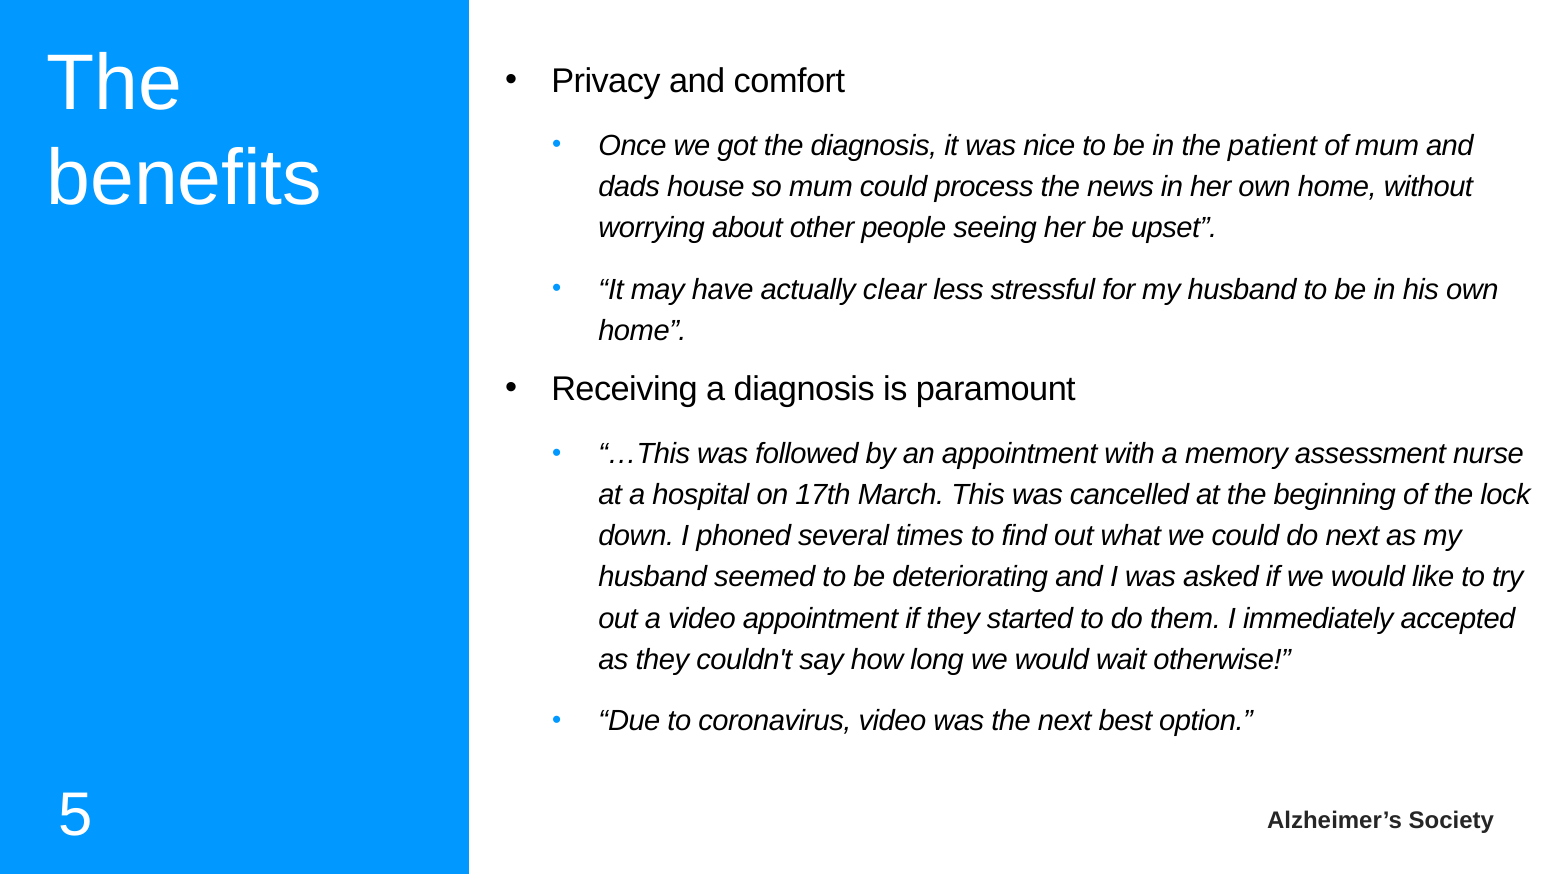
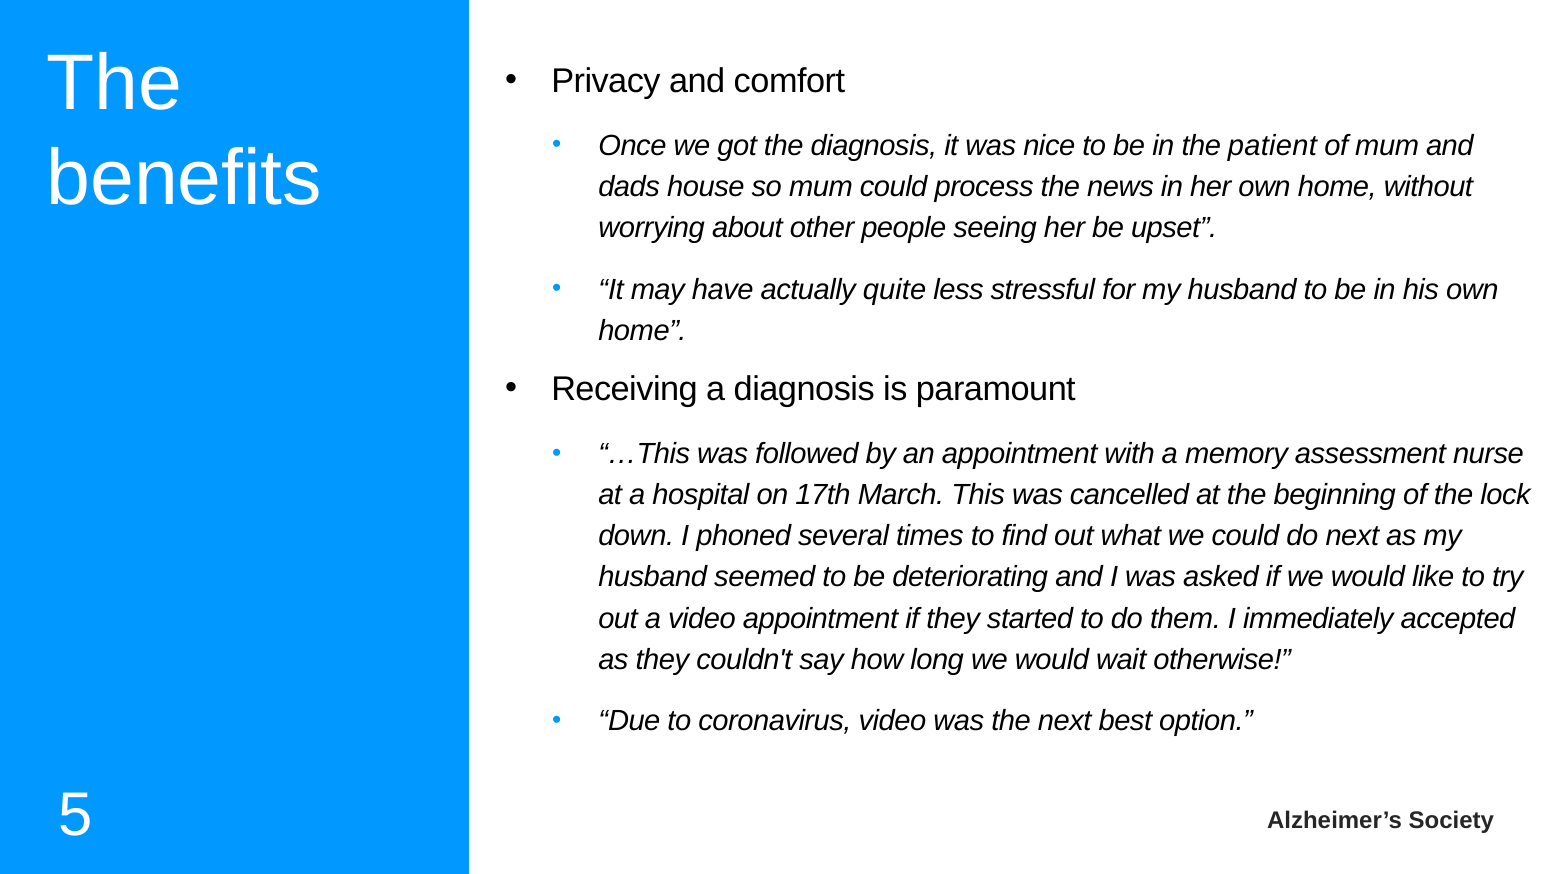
clear: clear -> quite (895, 289)
